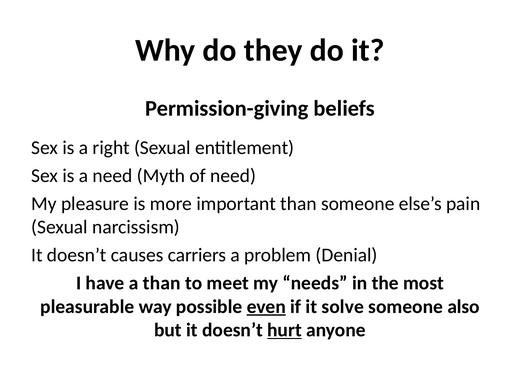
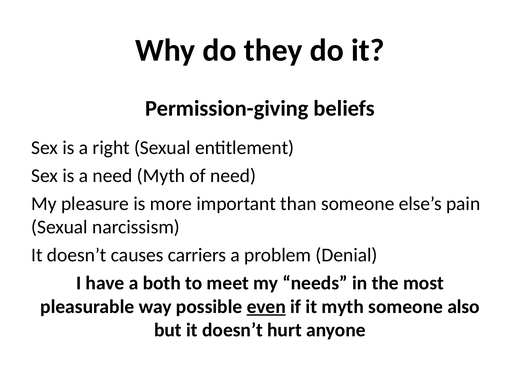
a than: than -> both (162, 283)
it solve: solve -> myth (343, 307)
hurt underline: present -> none (285, 330)
